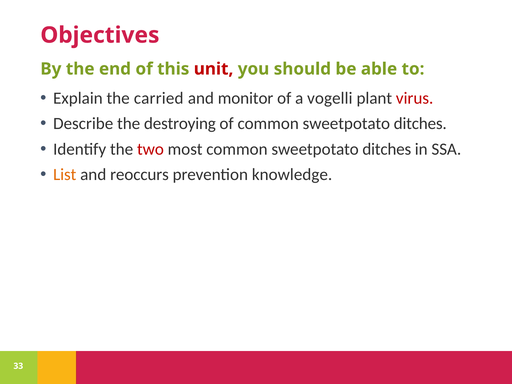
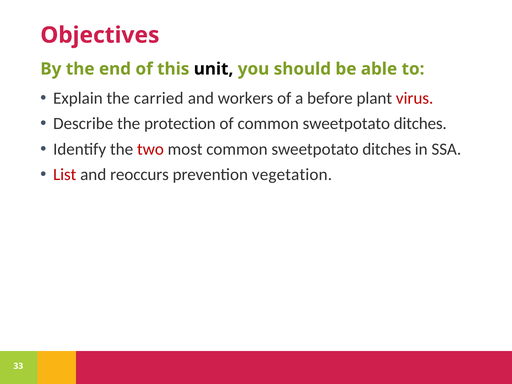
unit colour: red -> black (214, 69)
monitor: monitor -> workers (246, 98)
vogelli: vogelli -> before (330, 98)
destroying: destroying -> protection (180, 124)
List colour: orange -> red (65, 175)
knowledge: knowledge -> vegetation (292, 175)
